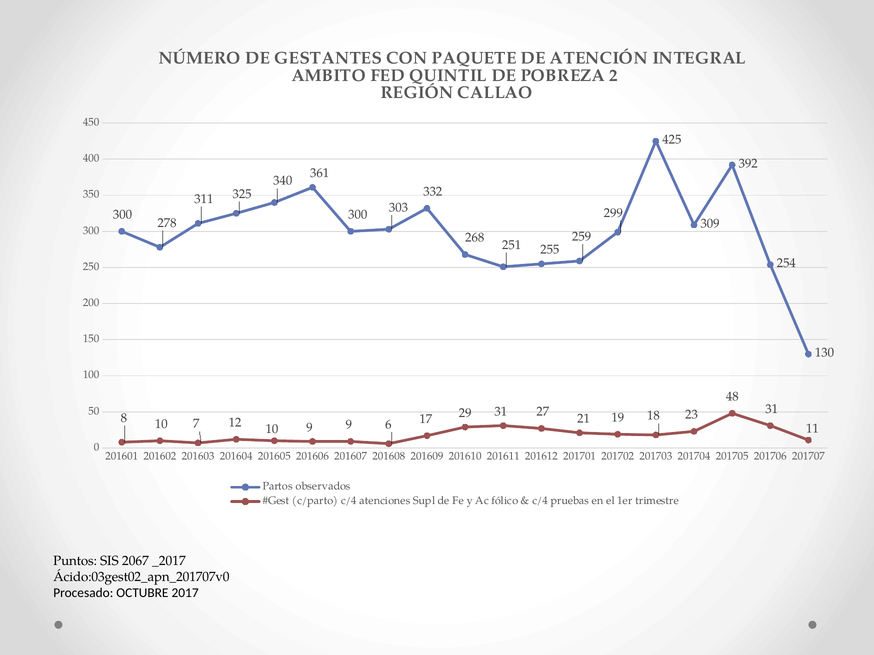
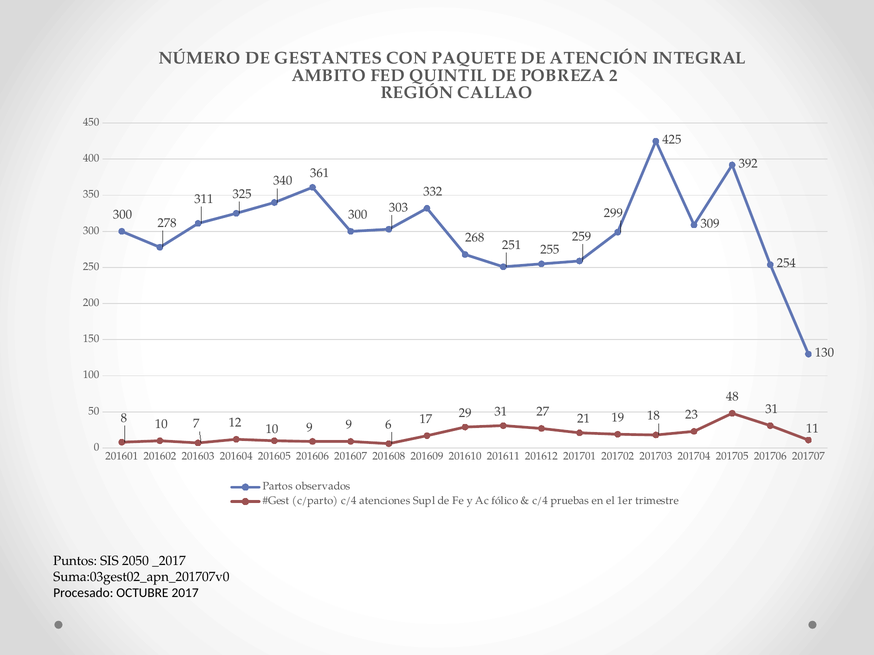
2067: 2067 -> 2050 (135, 561)
Ácido:03gest02_apn_201707v0: Ácido:03gest02_apn_201707v0 -> Suma:03gest02_apn_201707v0 (141, 577)
